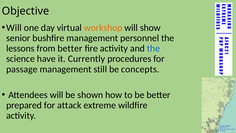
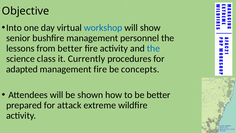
Will: Will -> Into (14, 28)
workshop colour: orange -> blue (103, 28)
have: have -> class (46, 59)
passage: passage -> adapted (22, 69)
management still: still -> fire (100, 69)
